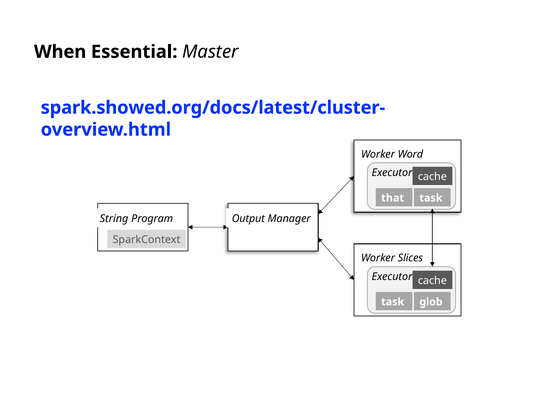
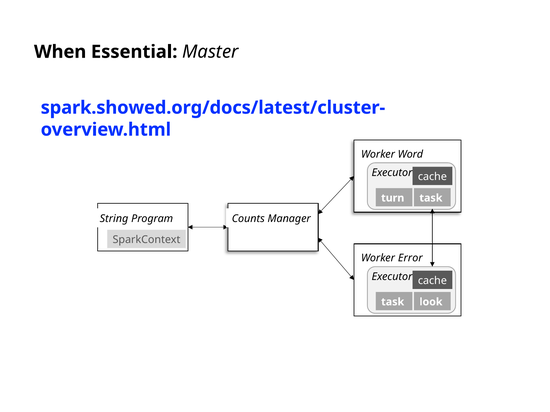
that: that -> turn (393, 198)
Output: Output -> Counts (248, 219)
Slices: Slices -> Error (410, 258)
glob: glob -> look (431, 302)
